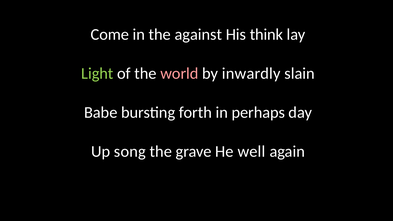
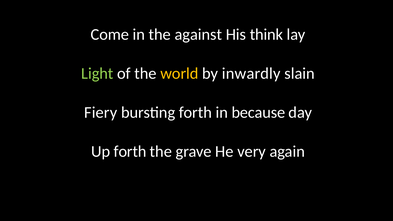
world colour: pink -> yellow (179, 73)
Babe: Babe -> Fiery (101, 112)
perhaps: perhaps -> because (258, 112)
Up song: song -> forth (130, 151)
well: well -> very (252, 151)
